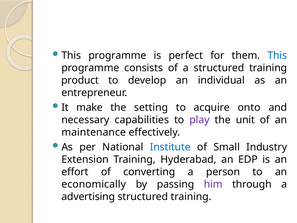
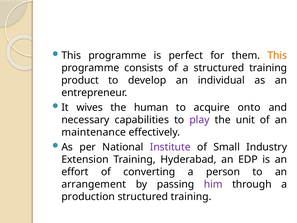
This colour: blue -> orange (277, 55)
make: make -> wives (90, 107)
setting: setting -> human (151, 107)
Institute colour: blue -> purple (170, 147)
economically: economically -> arrangement (94, 184)
advertising: advertising -> production (88, 196)
